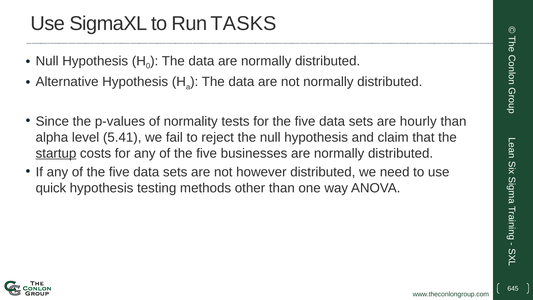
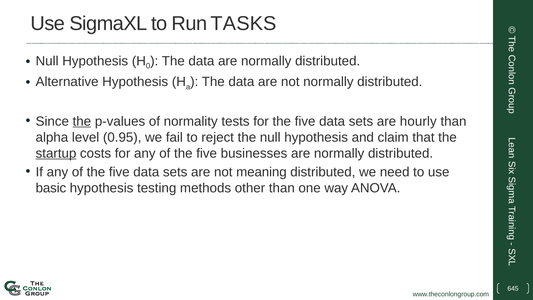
the underline: none -> present (82, 121)
5.41: 5.41 -> 0.95 (122, 137)
however: however -> meaning (261, 172)
quick: quick -> basic (51, 188)
